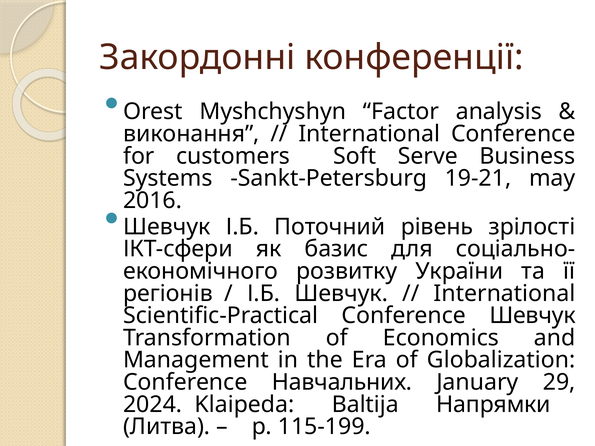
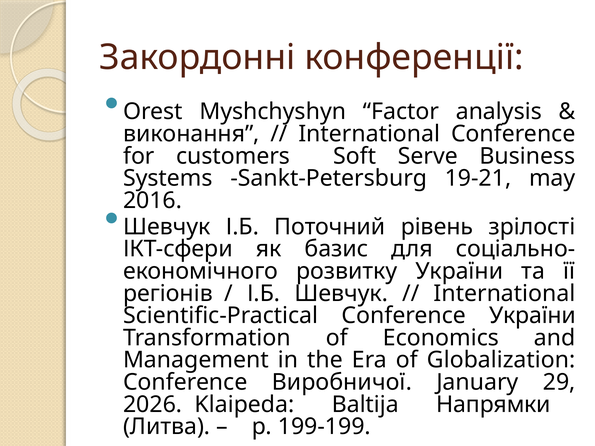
Conference Шевчук: Шевчук -> України (533, 316)
Навчальних: Навчальних -> Виробничої (342, 382)
2024: 2024 -> 2026 (153, 405)
115-199: 115-199 -> 199-199 (324, 427)
